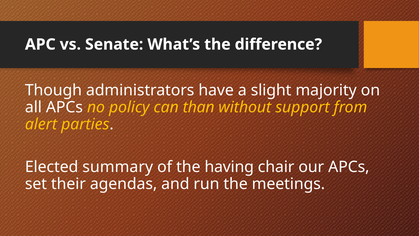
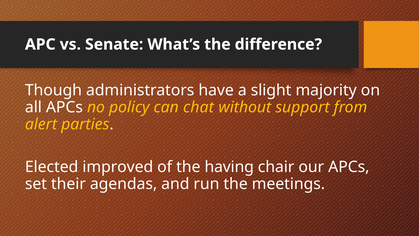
than: than -> chat (198, 107)
summary: summary -> improved (118, 167)
